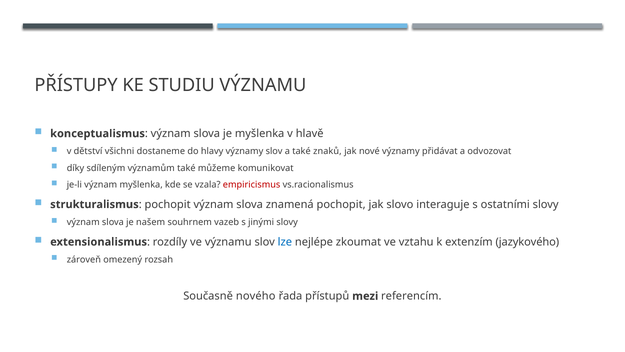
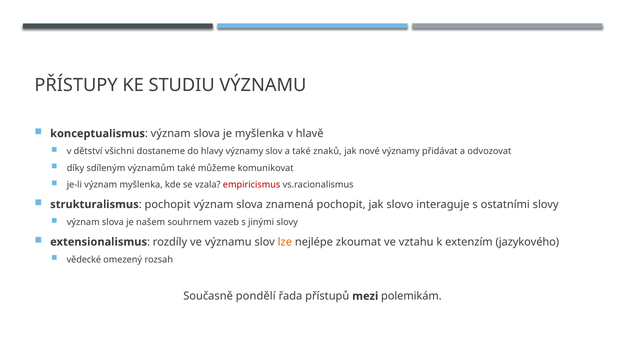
lze colour: blue -> orange (285, 242)
zároveň: zároveň -> vědecké (84, 259)
nového: nového -> pondělí (256, 296)
referencím: referencím -> polemikám (411, 296)
